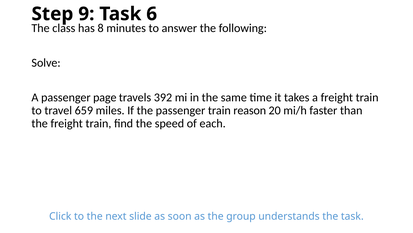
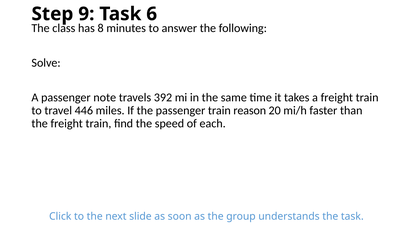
page: page -> note (105, 97)
659: 659 -> 446 (84, 110)
